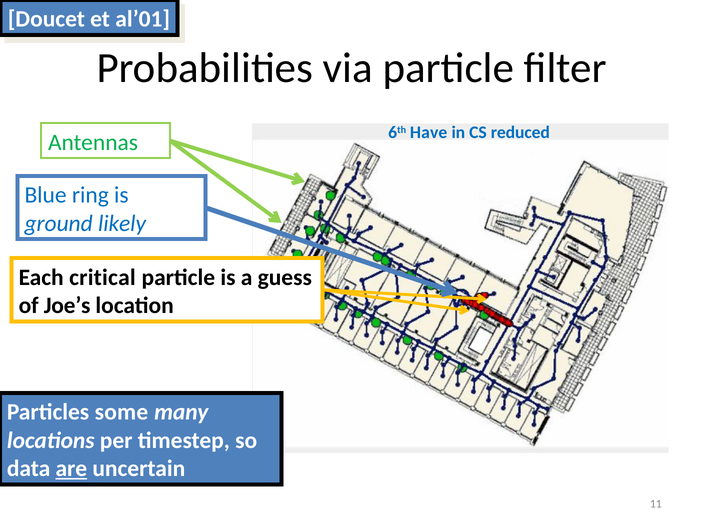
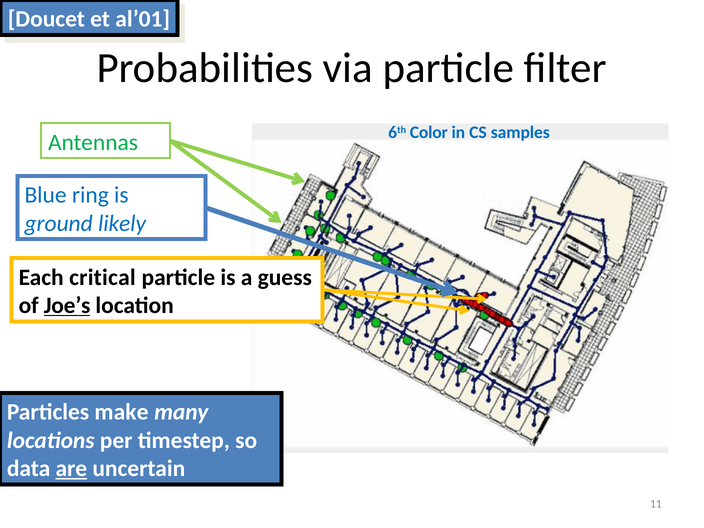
Have: Have -> Color (429, 133)
reduced: reduced -> samples (520, 133)
Joe’s underline: none -> present (67, 305)
some: some -> make (121, 412)
